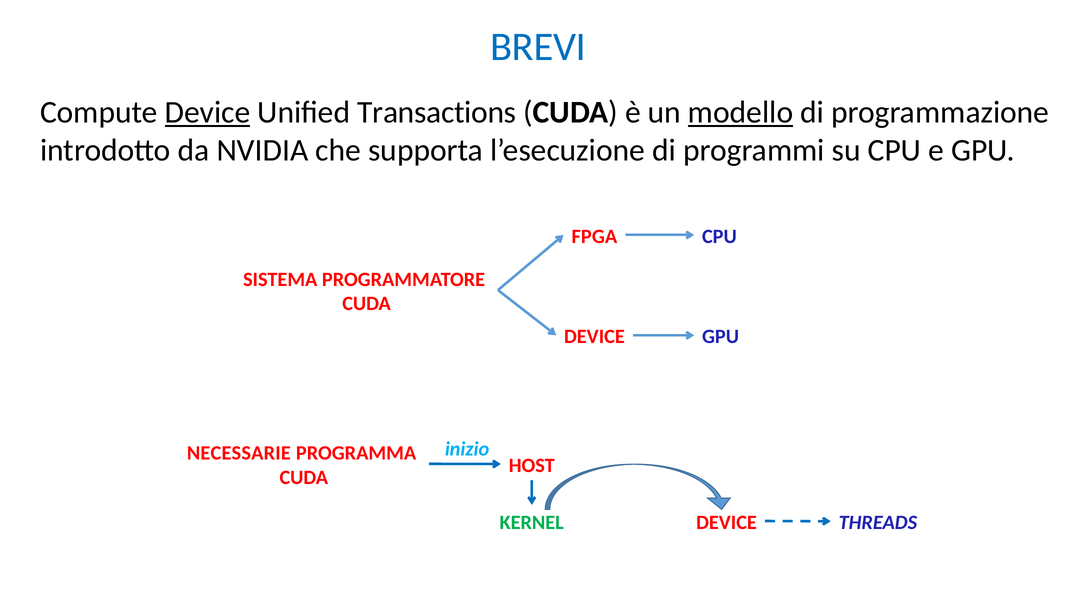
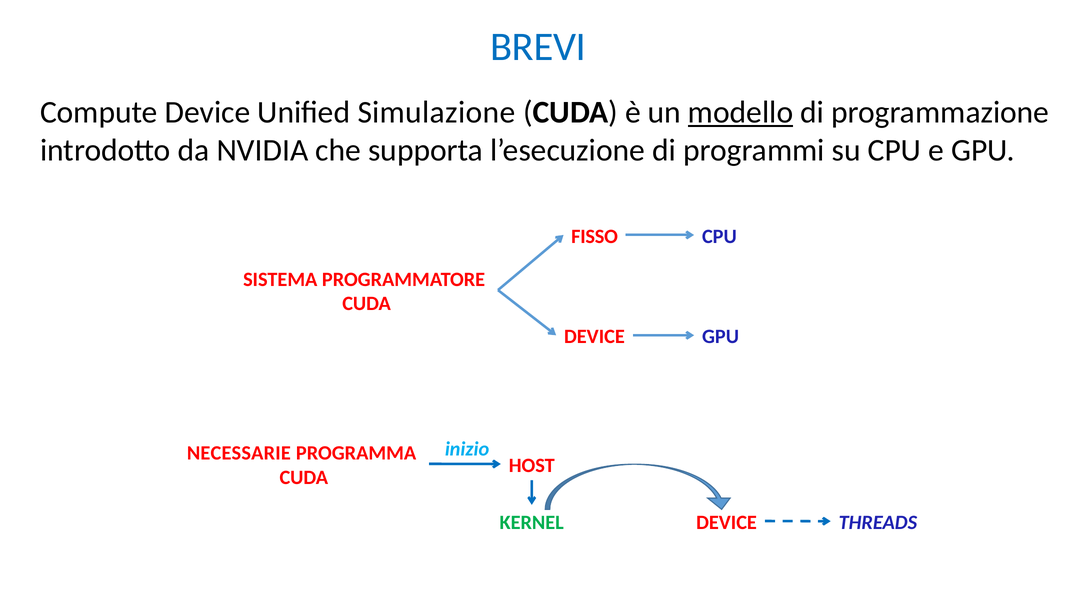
Device underline: present -> none (208, 113)
Transactions: Transactions -> Simulazione (436, 113)
FPGA: FPGA -> FISSO (595, 236)
